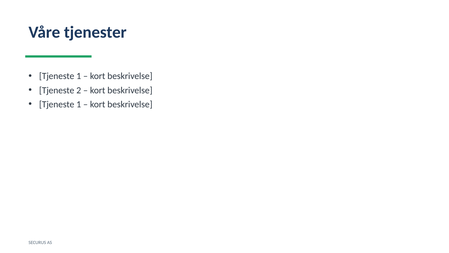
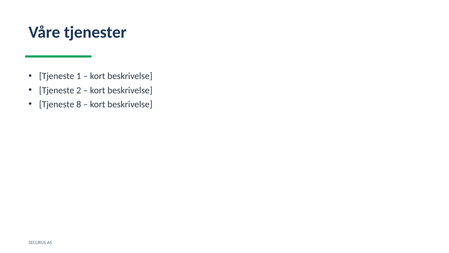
1: 1 -> 8 (79, 104)
